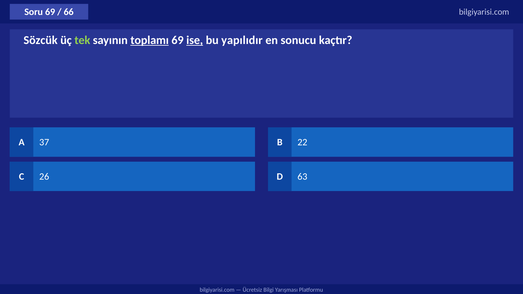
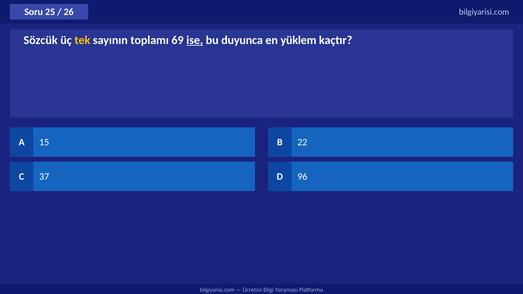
Soru 69: 69 -> 25 (50, 12)
66: 66 -> 26 (69, 12)
tek colour: light green -> yellow (82, 40)
toplamı underline: present -> none (150, 40)
yapılıdır: yapılıdır -> duyunca (242, 40)
sonucu: sonucu -> yüklem (298, 40)
37: 37 -> 15 (44, 142)
26: 26 -> 37 (44, 177)
63: 63 -> 96 (302, 177)
